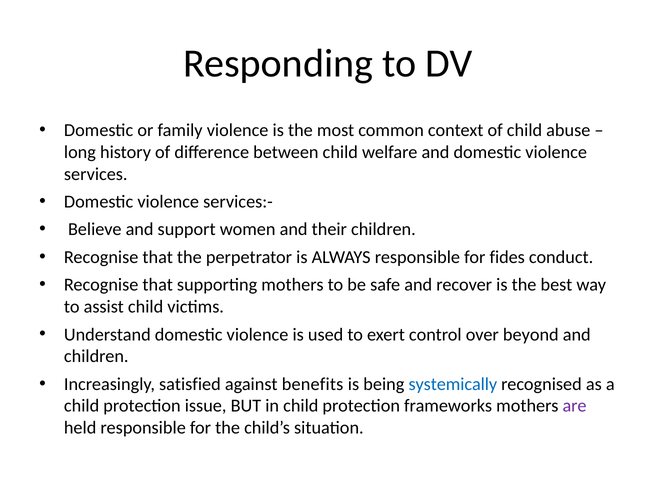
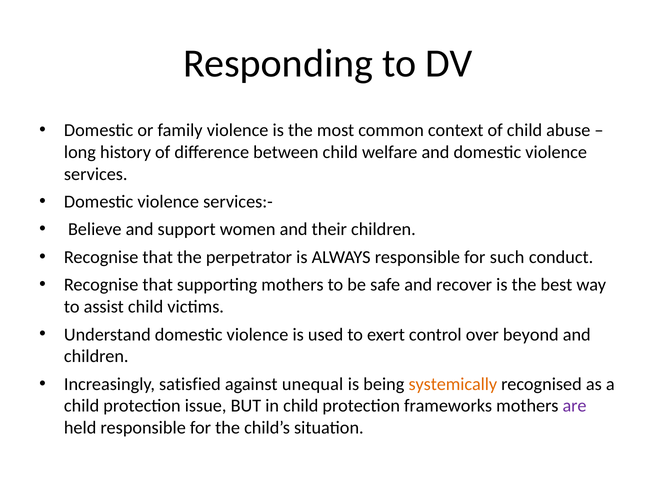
fides: fides -> such (507, 257)
benefits: benefits -> unequal (313, 384)
systemically colour: blue -> orange (453, 384)
